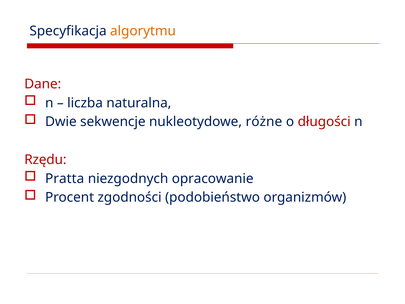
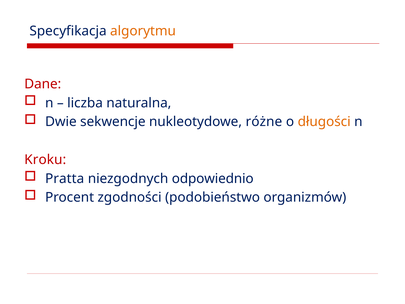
długości colour: red -> orange (324, 122)
Rzędu: Rzędu -> Kroku (45, 160)
opracowanie: opracowanie -> odpowiednio (213, 178)
